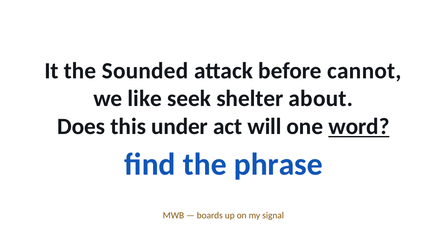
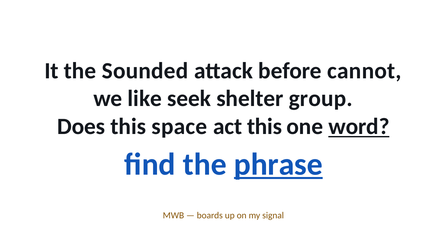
about: about -> group (321, 99)
under: under -> space (179, 127)
act will: will -> this (265, 127)
phrase underline: none -> present (278, 165)
